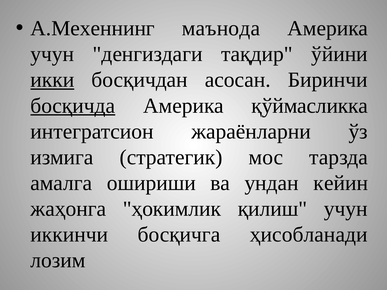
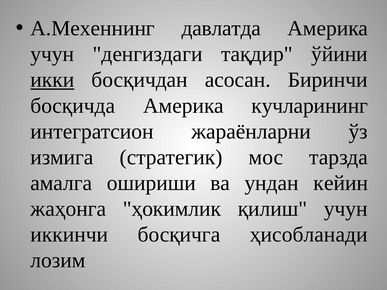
маънода: маънода -> давлатда (221, 28)
босқичда underline: present -> none (73, 106)
қўймасликка: қўймасликка -> кучларининг (310, 106)
